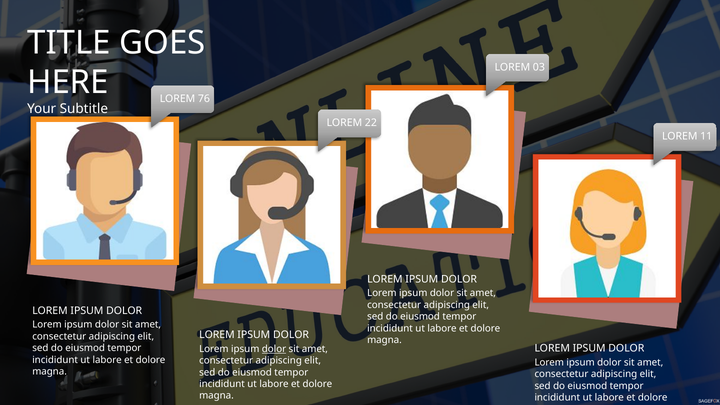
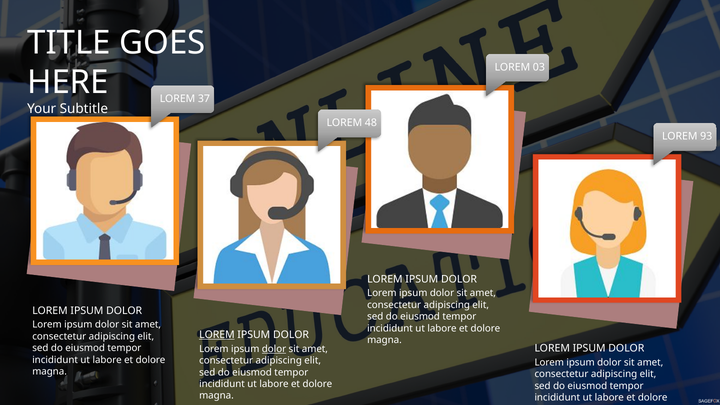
76: 76 -> 37 (204, 99)
22: 22 -> 48 (371, 123)
11: 11 -> 93 (706, 136)
LOREM underline: none -> present (217, 335)
